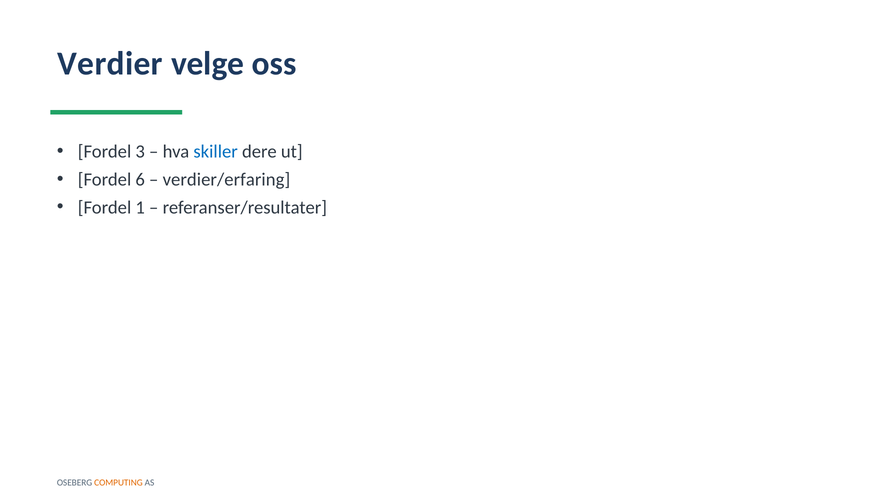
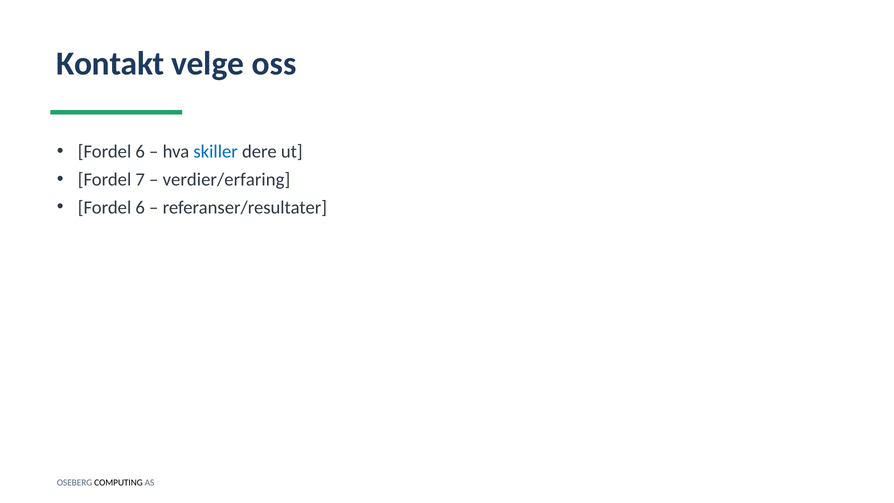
Verdier: Verdier -> Kontakt (110, 64)
3: 3 -> 6 (140, 151)
6: 6 -> 7 (140, 179)
1: 1 -> 6 (140, 207)
COMPUTING colour: orange -> black (118, 483)
